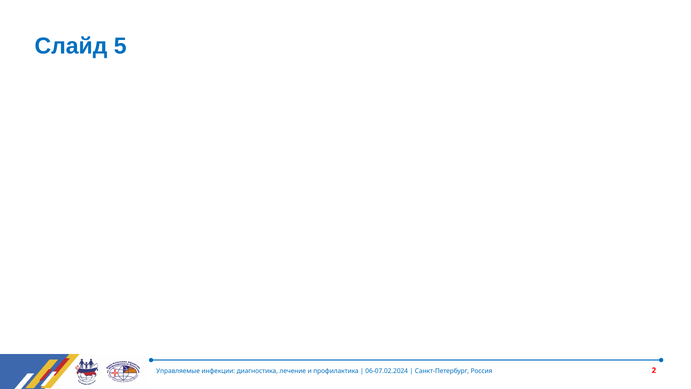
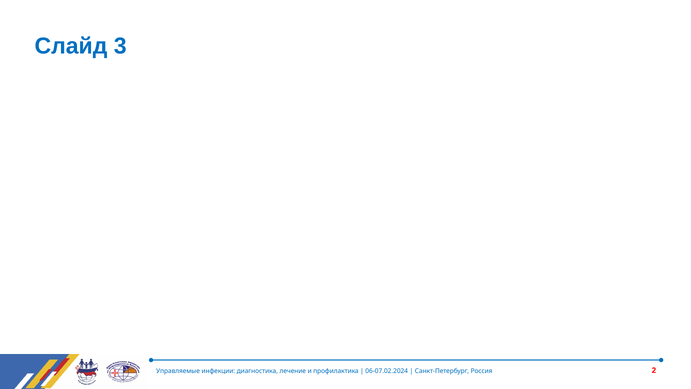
5: 5 -> 3 (120, 46)
